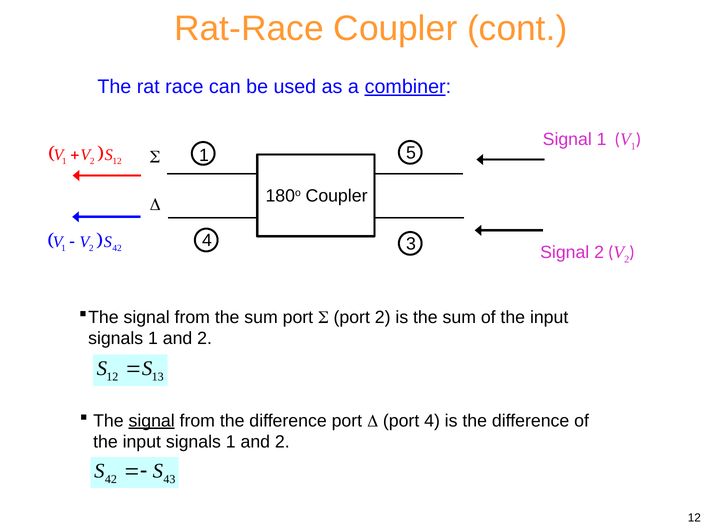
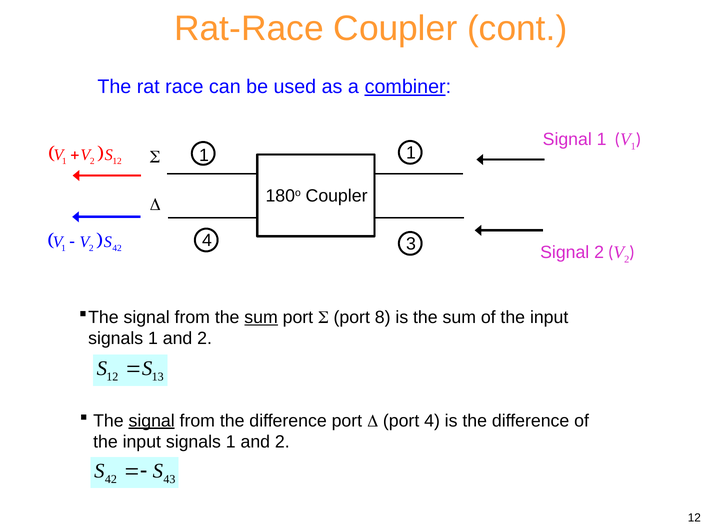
1 5: 5 -> 1 (411, 153)
sum underline: none -> present (261, 317)
port 2: 2 -> 8 (383, 317)
